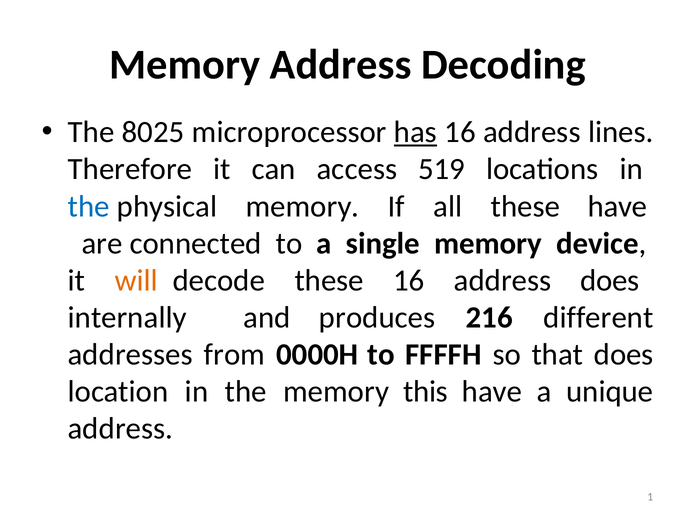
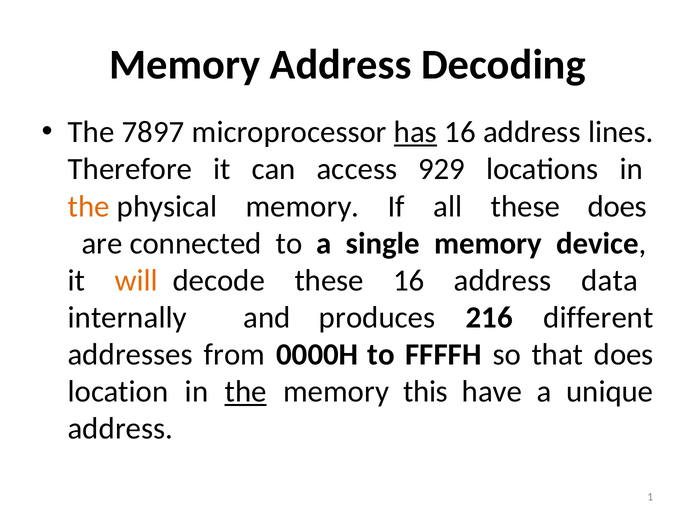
8025: 8025 -> 7897 (153, 132)
519: 519 -> 929 (442, 169)
the colour: blue -> orange (89, 206)
these have: have -> does (617, 206)
address does: does -> data (610, 281)
the underline: none -> present (246, 392)
